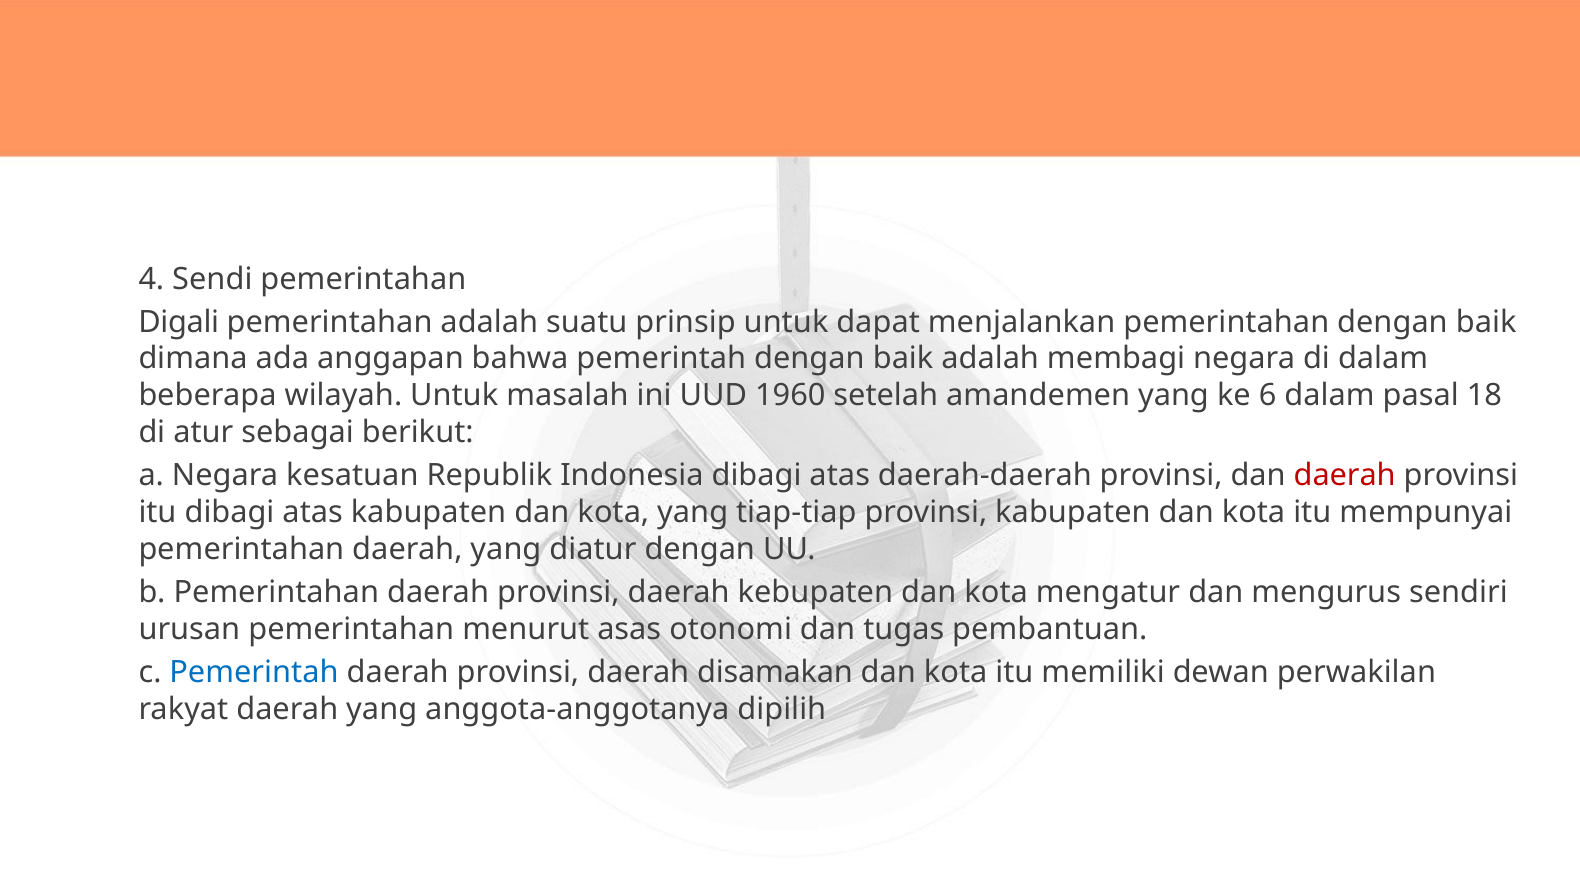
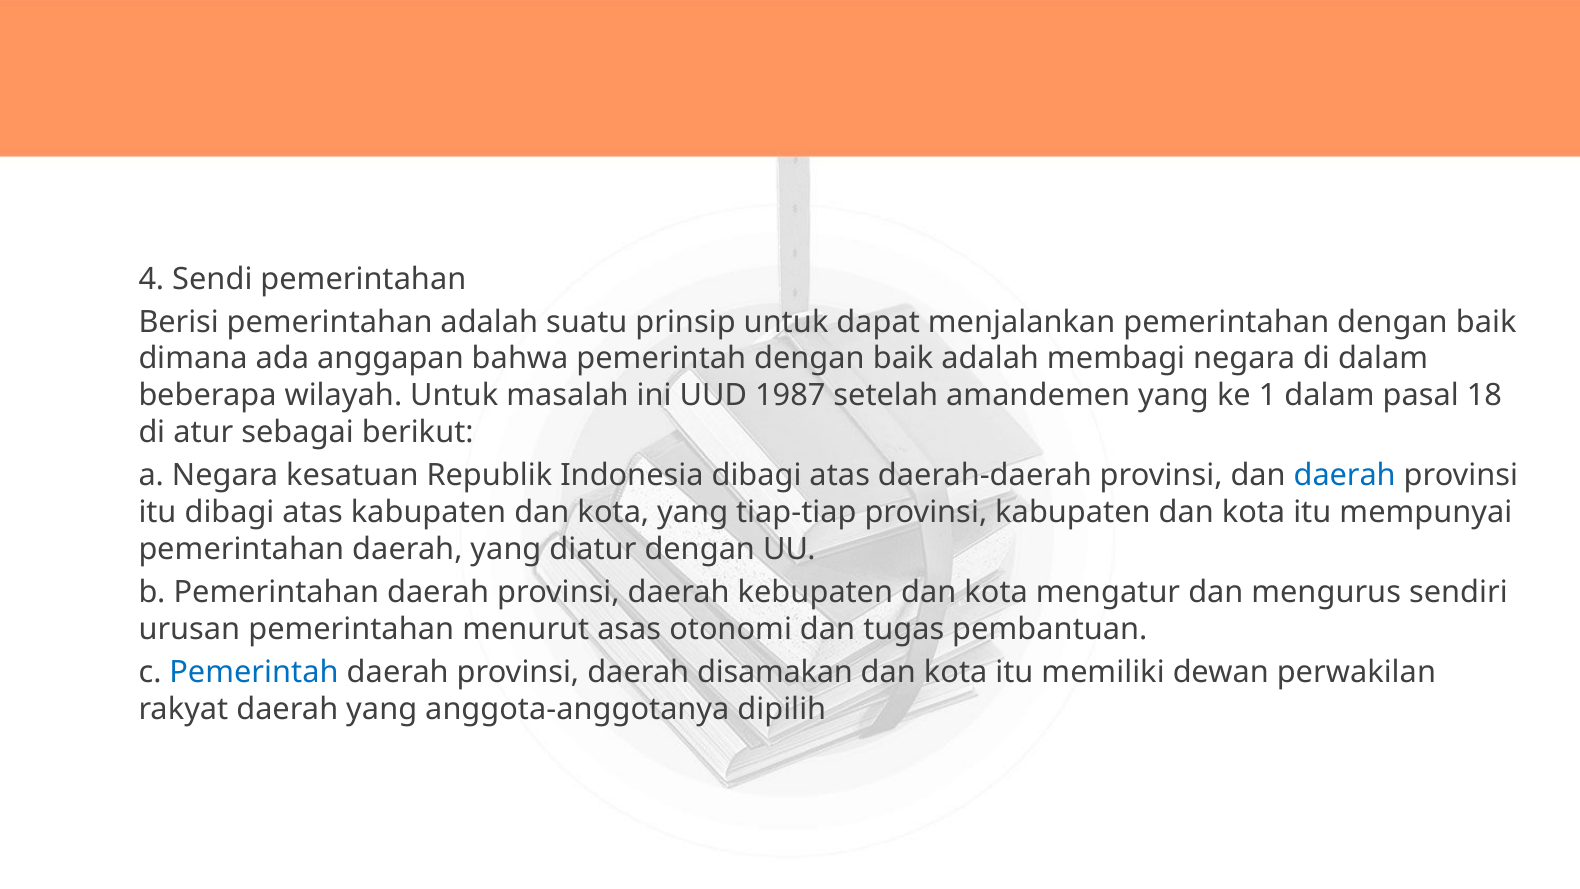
Digali: Digali -> Berisi (179, 322)
1960: 1960 -> 1987 (790, 396)
6: 6 -> 1 (1268, 396)
daerah colour: red -> blue (1345, 476)
